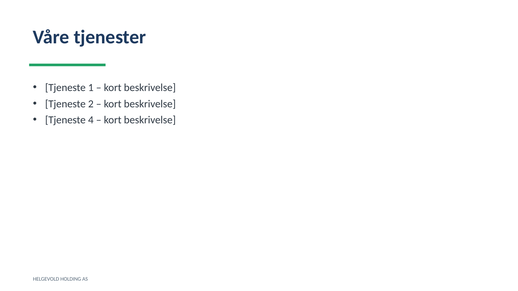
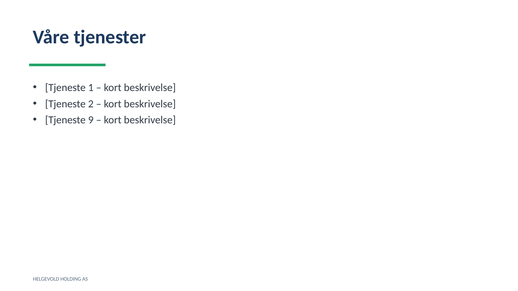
4: 4 -> 9 (91, 120)
